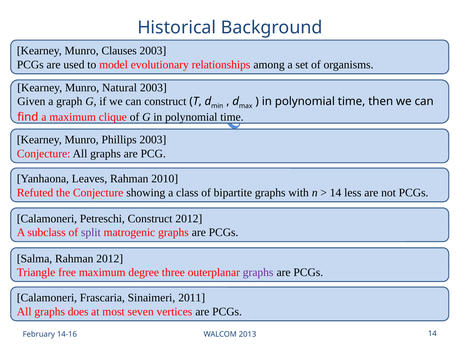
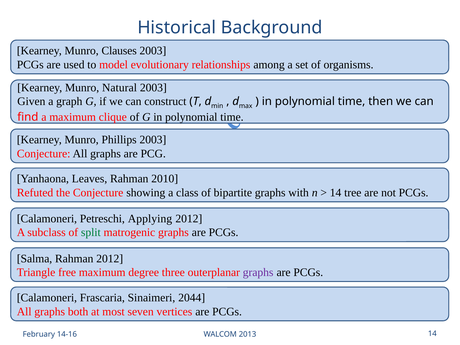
less: less -> tree (353, 193)
Petreschi Construct: Construct -> Applying (150, 219)
split colour: purple -> green (91, 233)
2011: 2011 -> 2044 (192, 298)
does: does -> both (78, 312)
